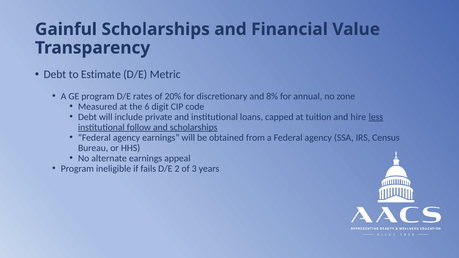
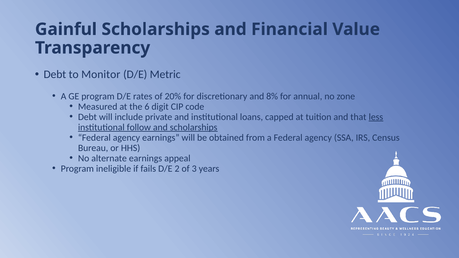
Estimate: Estimate -> Monitor (101, 75)
hire: hire -> that (358, 117)
